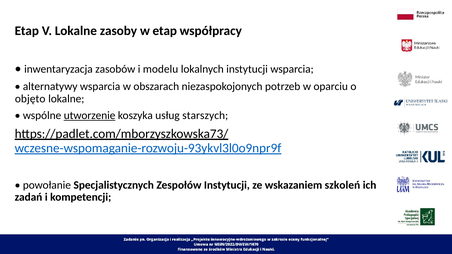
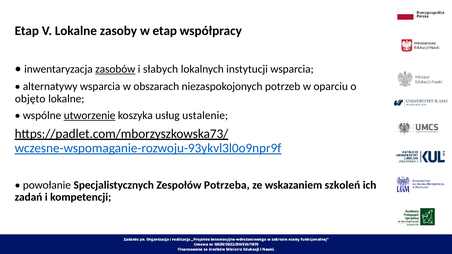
zasobów underline: none -> present (115, 69)
modelu: modelu -> słabych (161, 69)
starszych: starszych -> ustalenie (205, 116)
Zespołów Instytucji: Instytucji -> Potrzeba (227, 185)
